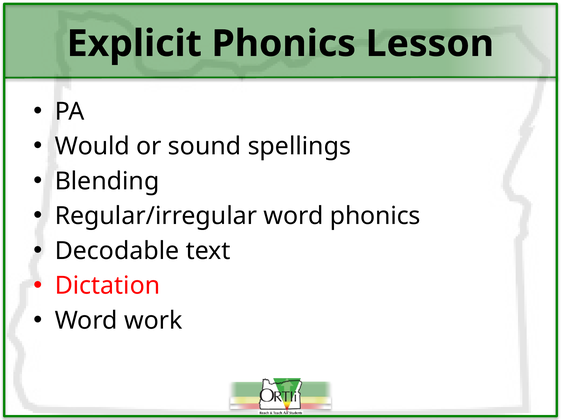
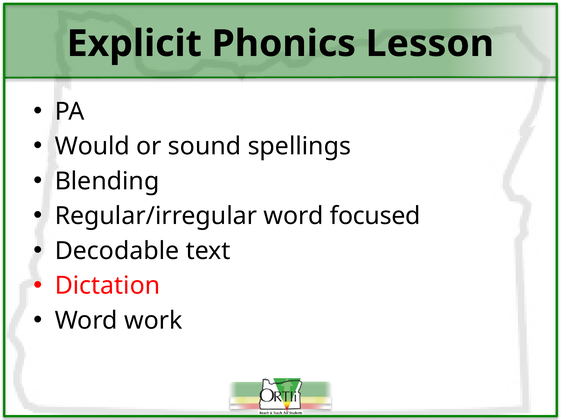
word phonics: phonics -> focused (375, 216)
